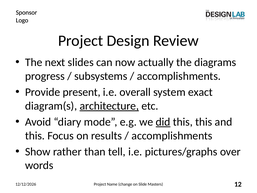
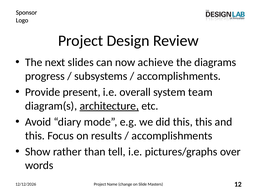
actually: actually -> achieve (156, 62)
exact: exact -> team (200, 92)
did underline: present -> none (163, 122)
